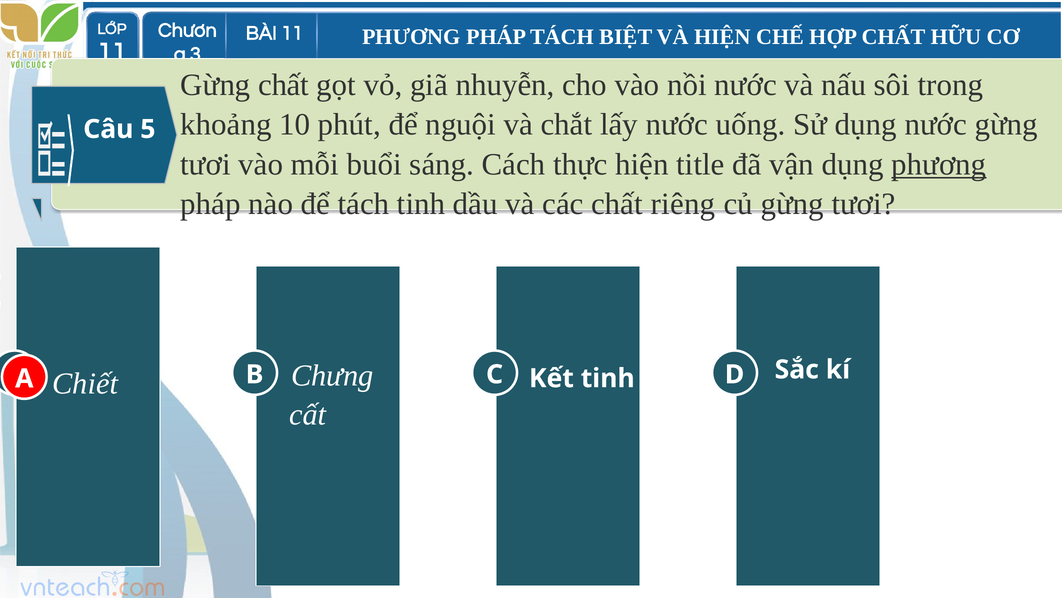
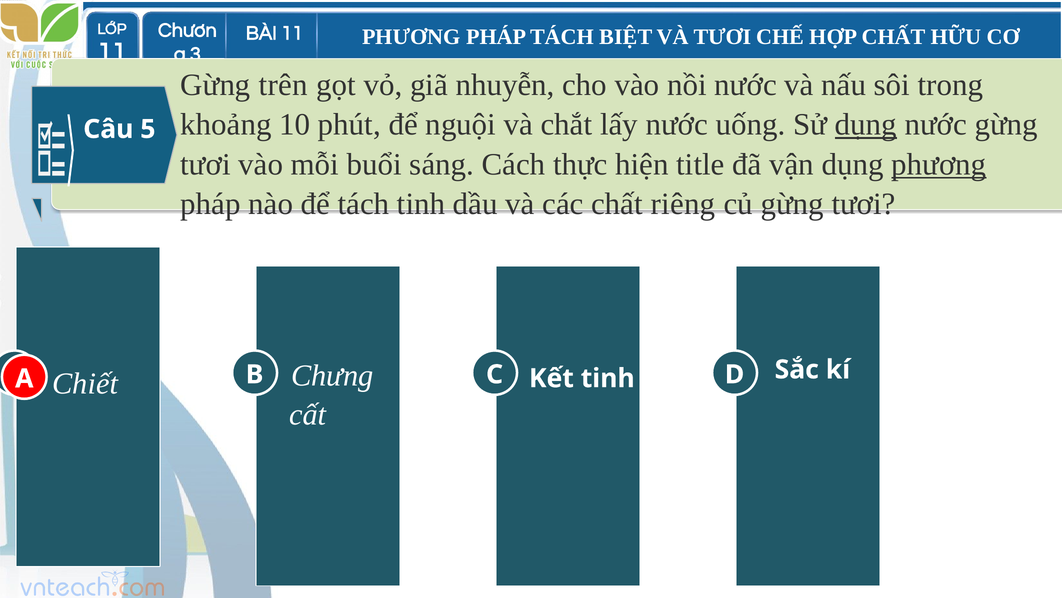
VÀ HIỆN: HIỆN -> TƯƠI (722, 37)
Gừng chất: chất -> trên (283, 85)
dụng underline: none -> present (866, 124)
